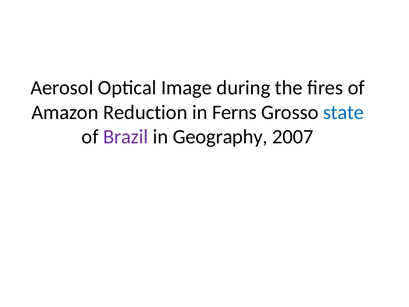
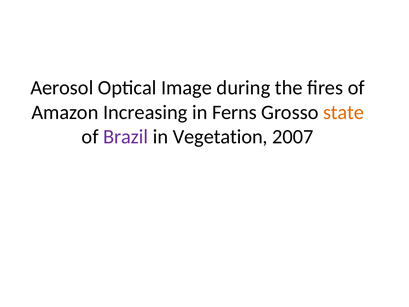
Reduction: Reduction -> Increasing (145, 112)
state colour: blue -> orange (344, 112)
Geography: Geography -> Vegetation (220, 137)
